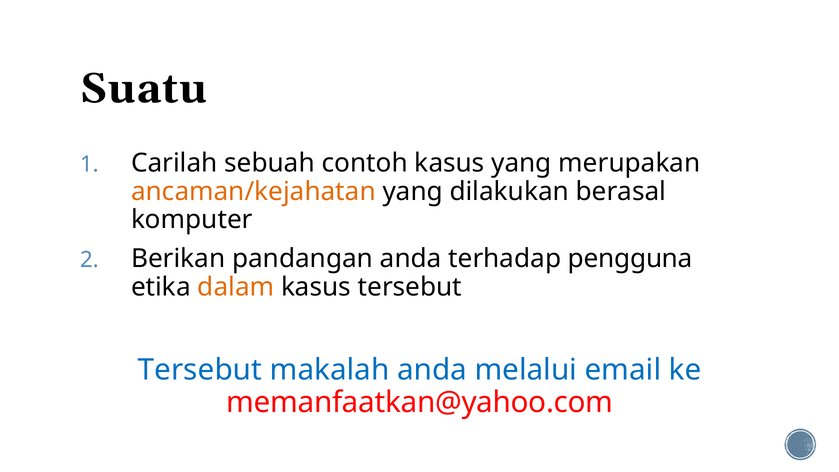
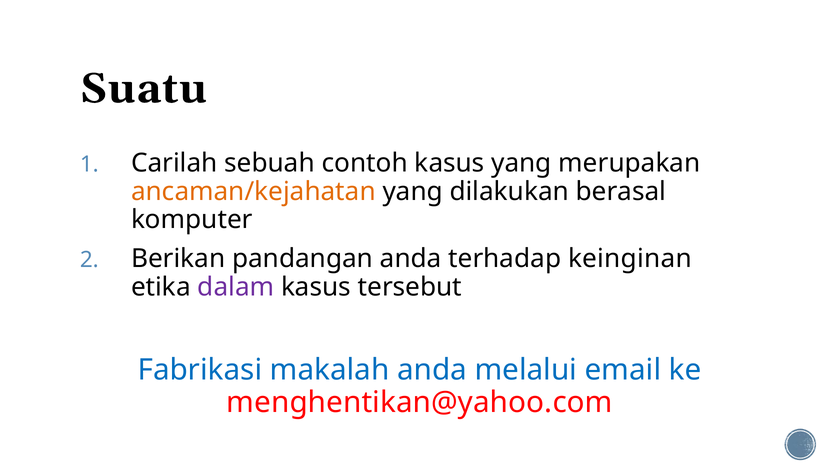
pengguna: pengguna -> keinginan (630, 259)
dalam colour: orange -> purple (236, 287)
Tersebut: Tersebut -> Fabrikasi (200, 370)
memanfaatkan@yahoo.com: memanfaatkan@yahoo.com -> menghentikan@yahoo.com (420, 402)
